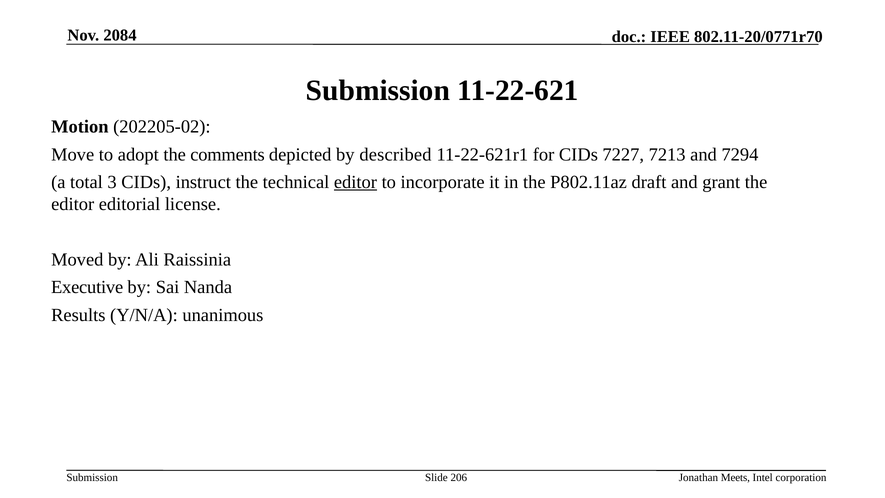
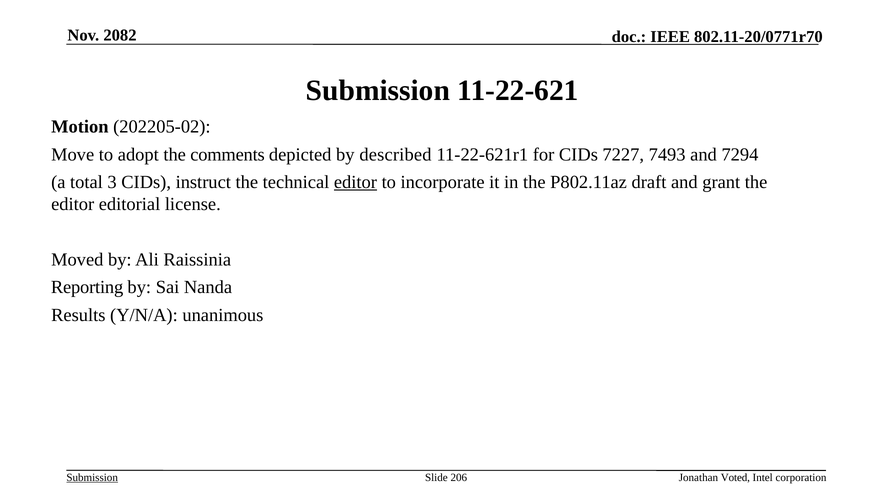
2084: 2084 -> 2082 (120, 35)
7213: 7213 -> 7493 (667, 154)
Executive: Executive -> Reporting (87, 287)
Submission underline: none -> present (92, 477)
Meets: Meets -> Voted (735, 477)
